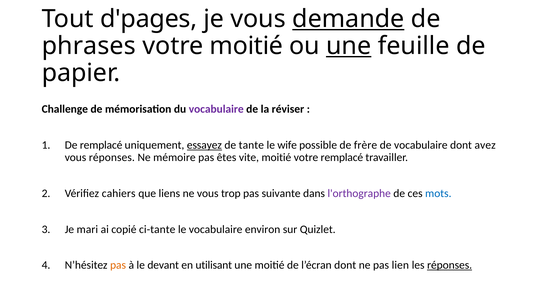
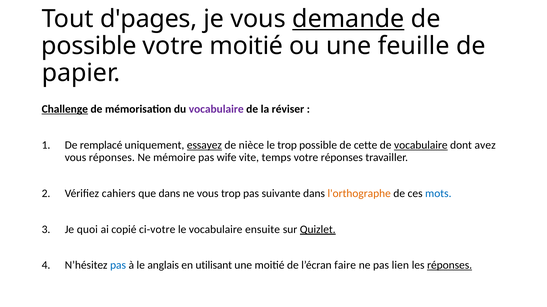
phrases: phrases -> possible (89, 46)
une underline: present -> none (349, 46)
Challenge underline: none -> present (65, 109)
tante: tante -> nièce (251, 145)
le wife: wife -> trop (287, 145)
frère: frère -> cette (366, 145)
vocabulaire underline: none -> present (421, 145)
êtes: êtes -> wife (227, 158)
vite moitié: moitié -> temps (276, 158)
votre remplacé: remplacé -> réponses (342, 158)
que liens: liens -> dans (169, 194)
l'orthographe colour: purple -> orange (359, 194)
mari: mari -> quoi (87, 230)
ci-tante: ci-tante -> ci-votre (157, 230)
environ: environ -> ensuite (263, 230)
Quizlet underline: none -> present (318, 230)
pas colour: orange -> blue (118, 266)
devant: devant -> anglais (163, 266)
l’écran dont: dont -> faire (345, 266)
